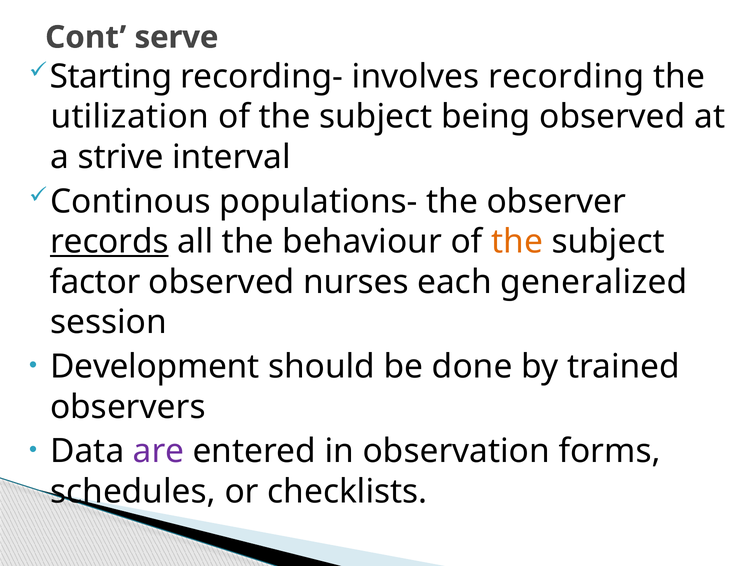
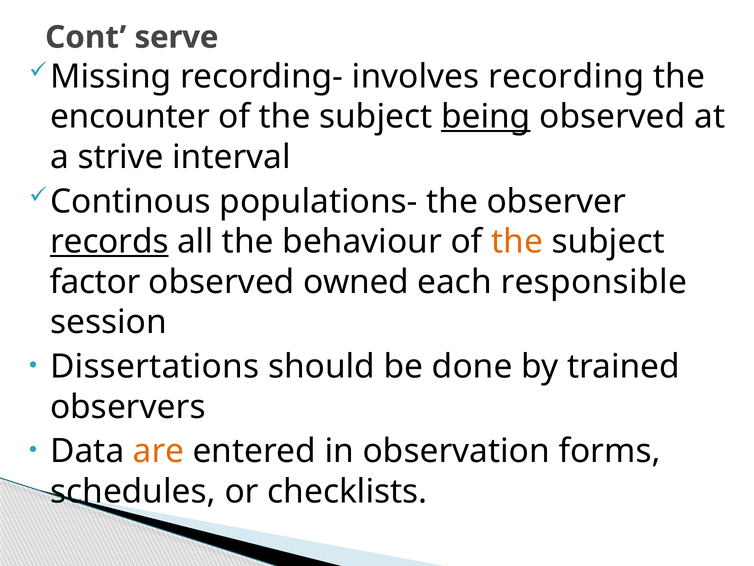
Starting: Starting -> Missing (111, 76)
utilization: utilization -> encounter (130, 117)
being underline: none -> present (486, 117)
nurses: nurses -> owned (356, 282)
generalized: generalized -> responsible (594, 282)
Development: Development -> Dissertations (155, 366)
are colour: purple -> orange (159, 451)
